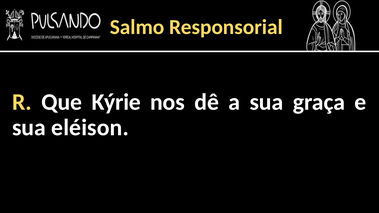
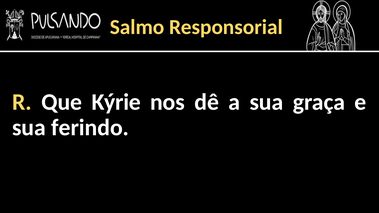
eléison: eléison -> ferindo (90, 128)
